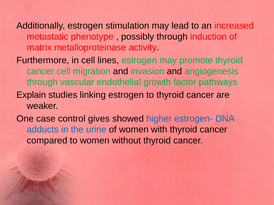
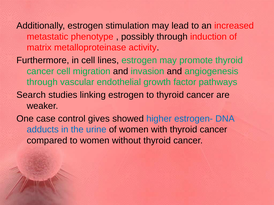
Explain: Explain -> Search (31, 95)
